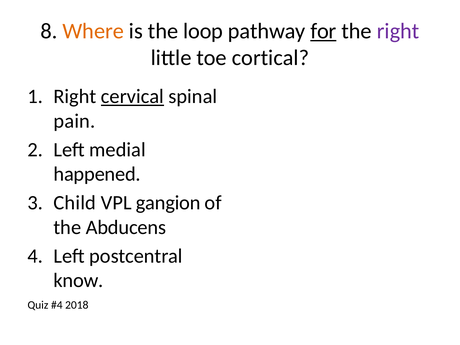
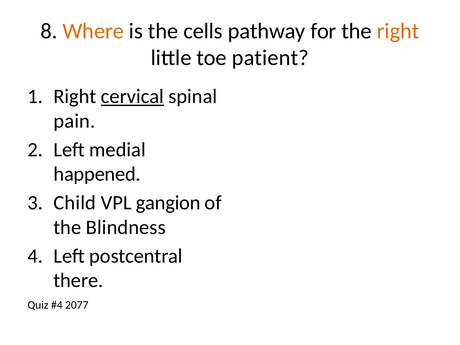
loop: loop -> cells (203, 31)
for underline: present -> none (323, 31)
right colour: purple -> orange (398, 31)
cortical: cortical -> patient (270, 58)
Abducens: Abducens -> Blindness (126, 227)
know: know -> there (78, 281)
2018: 2018 -> 2077 (77, 305)
